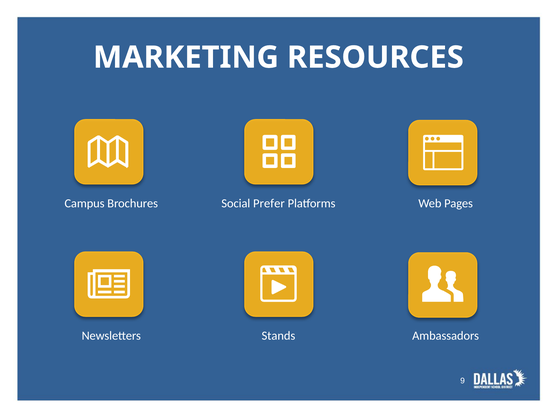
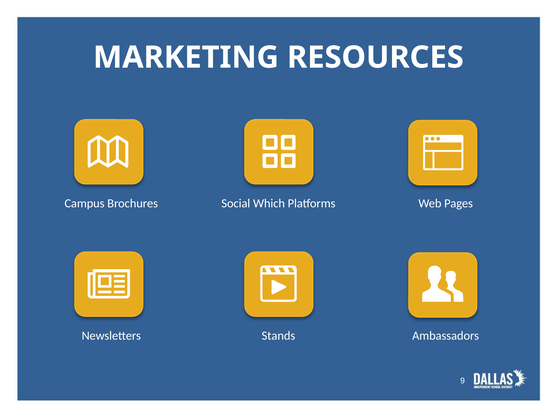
Prefer: Prefer -> Which (269, 203)
